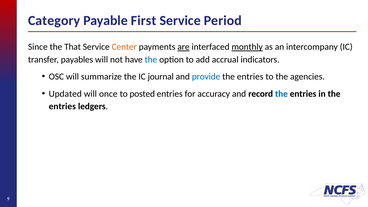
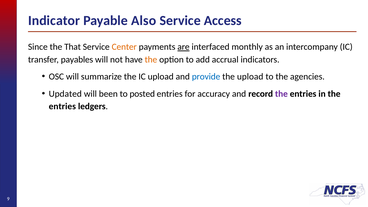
Category: Category -> Indicator (54, 20)
First: First -> Also (144, 20)
Period: Period -> Access (223, 20)
monthly underline: present -> none (247, 47)
the colour: blue -> orange (151, 59)
IC journal: journal -> upload (161, 77)
entries: entries -> upload (250, 77)
once: once -> been (108, 94)
the colour: blue -> purple (281, 94)
